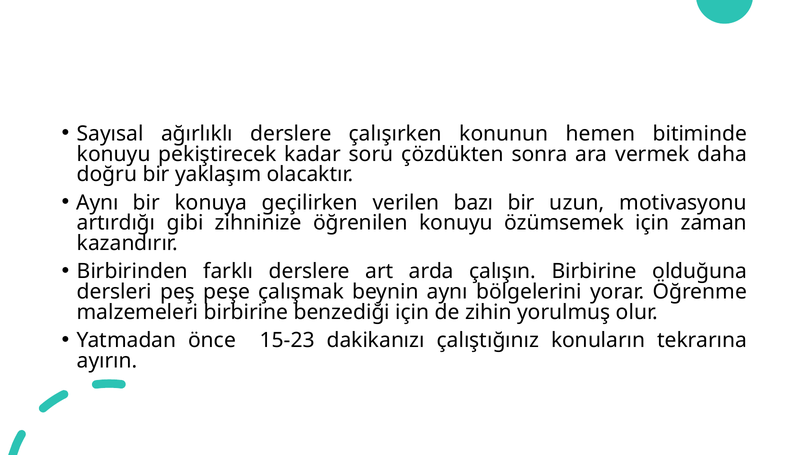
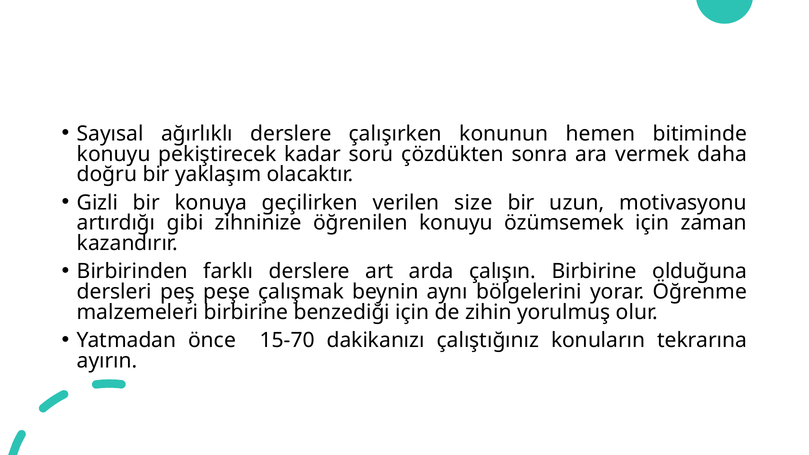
Aynı: Aynı -> Gizli (97, 203)
bazı: bazı -> size (473, 203)
15-23: 15-23 -> 15-70 (287, 341)
